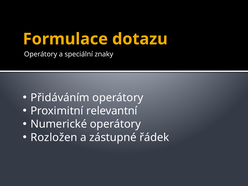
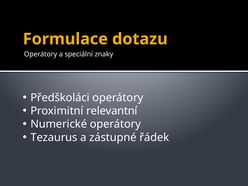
Přidáváním: Přidáváním -> Předškoláci (60, 98)
Rozložen: Rozložen -> Tezaurus (54, 137)
